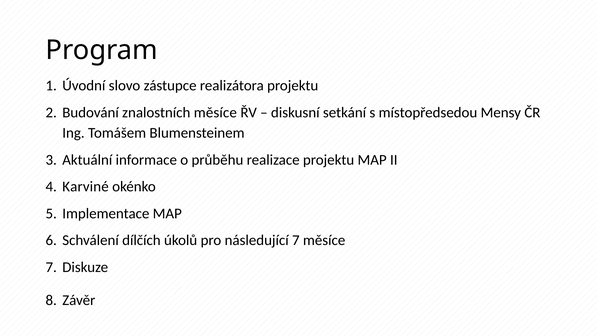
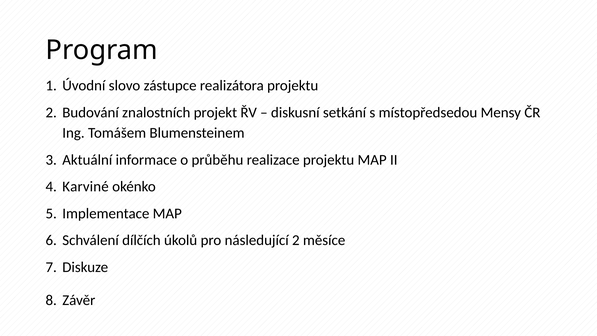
znalostních měsíce: měsíce -> projekt (215, 112)
následující 7: 7 -> 2 (296, 240)
